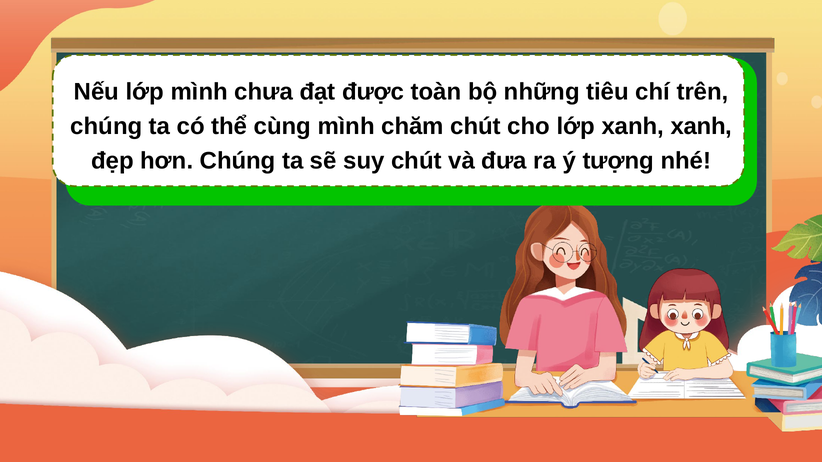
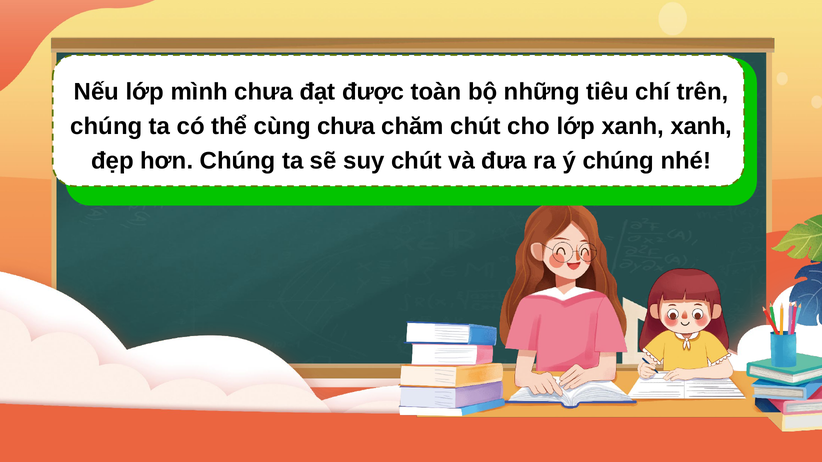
cùng mình: mình -> chưa (346, 126)
ý tượng: tượng -> chúng (618, 161)
